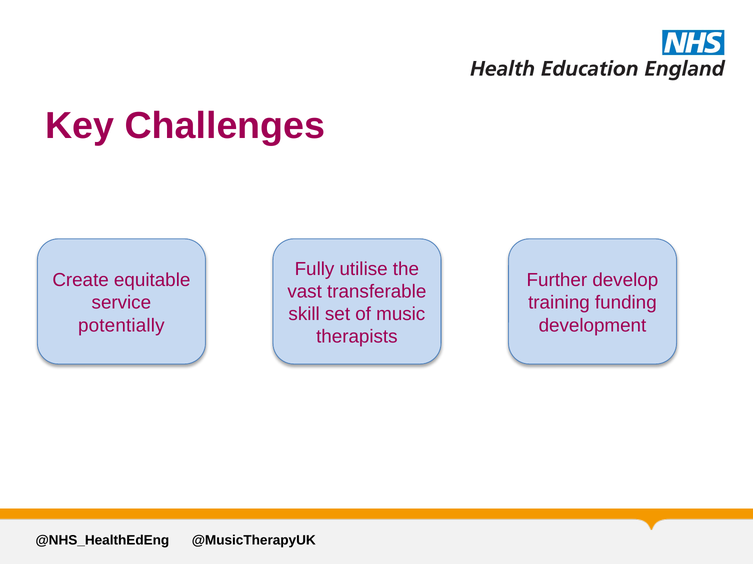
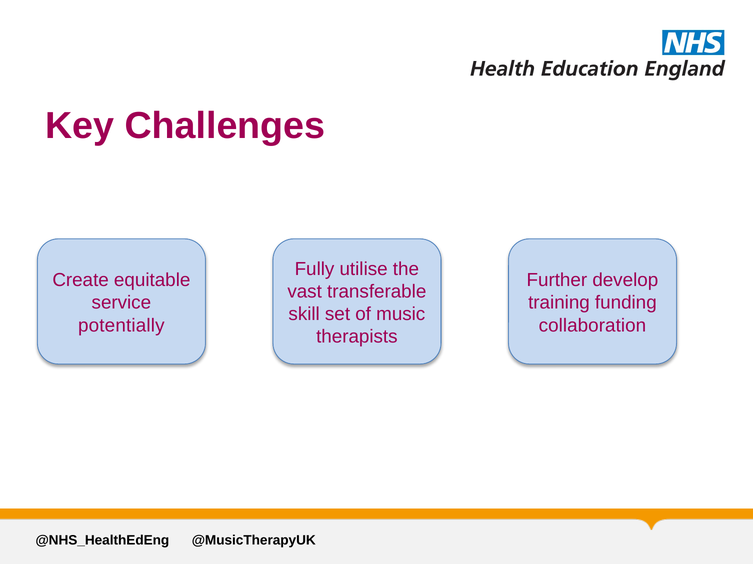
development: development -> collaboration (592, 326)
